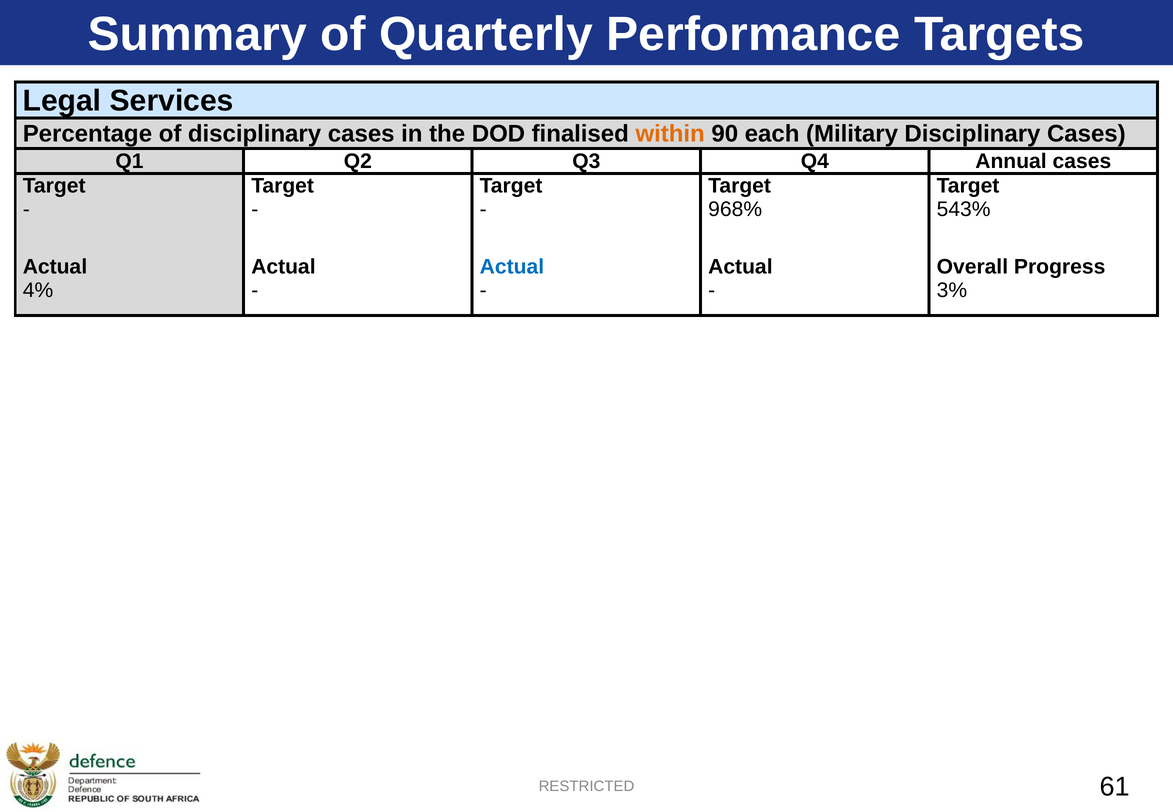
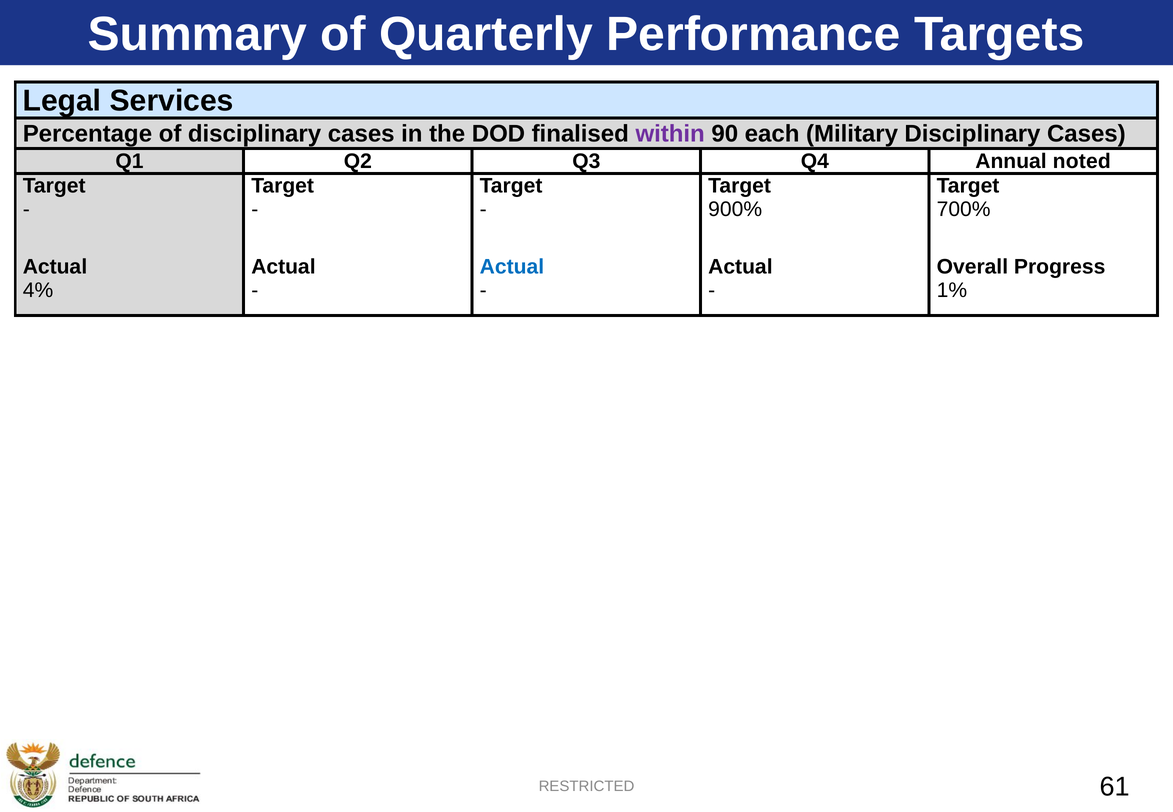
within colour: orange -> purple (670, 134)
Annual cases: cases -> noted (1082, 161)
968%: 968% -> 900% (735, 209)
543%: 543% -> 700% (964, 209)
3%: 3% -> 1% (952, 291)
